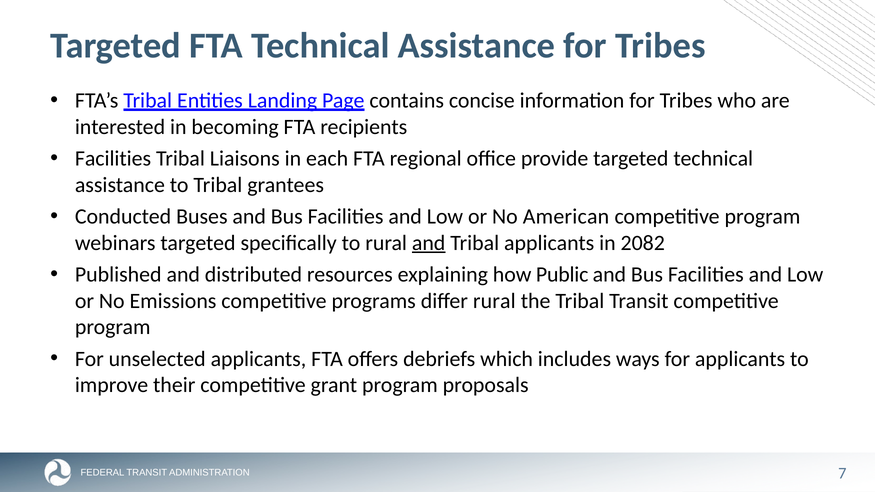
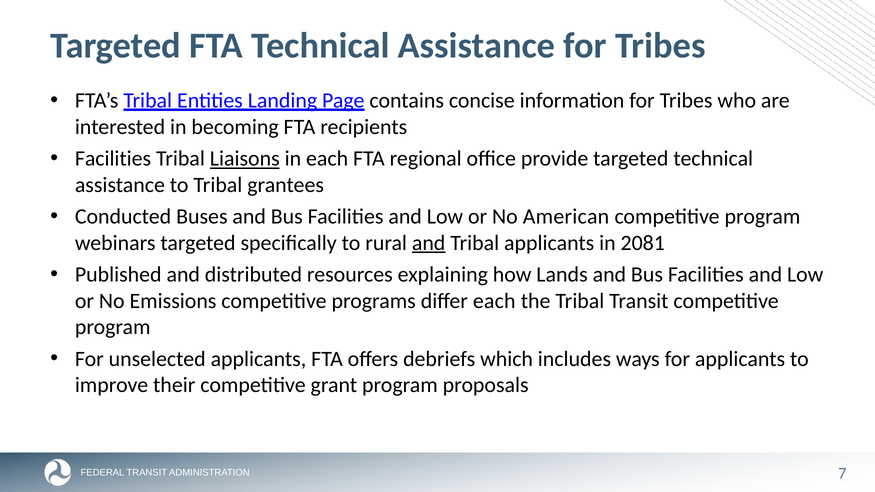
Liaisons underline: none -> present (245, 159)
2082: 2082 -> 2081 (643, 243)
Public: Public -> Lands (562, 275)
differ rural: rural -> each (494, 301)
